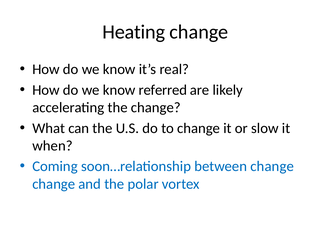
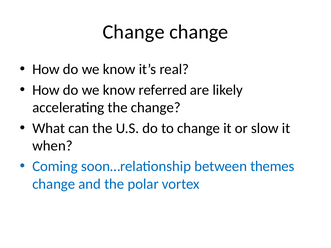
Heating: Heating -> Change (134, 32)
between change: change -> themes (272, 167)
